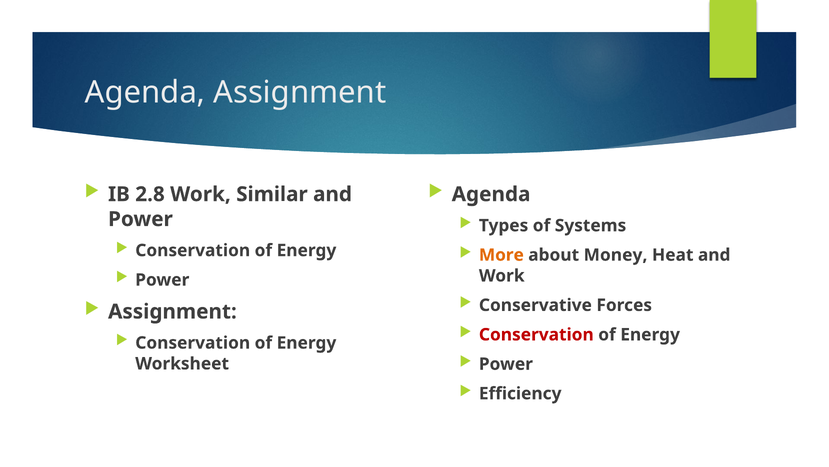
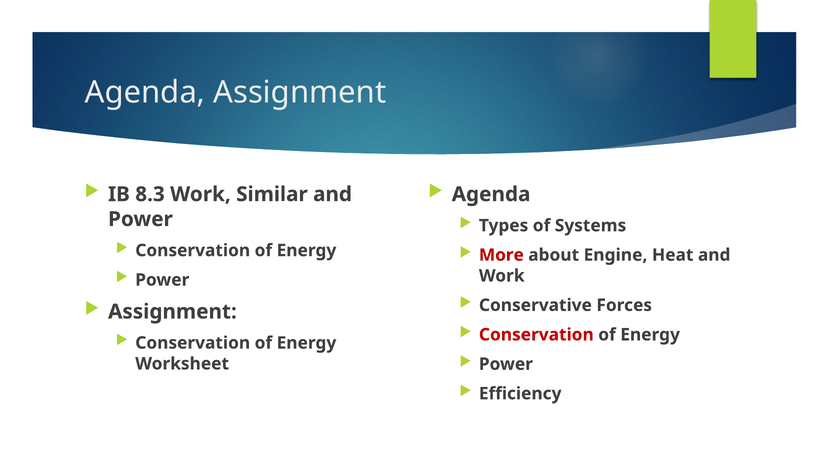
2.8: 2.8 -> 8.3 (150, 194)
More colour: orange -> red (501, 255)
Money: Money -> Engine (615, 255)
